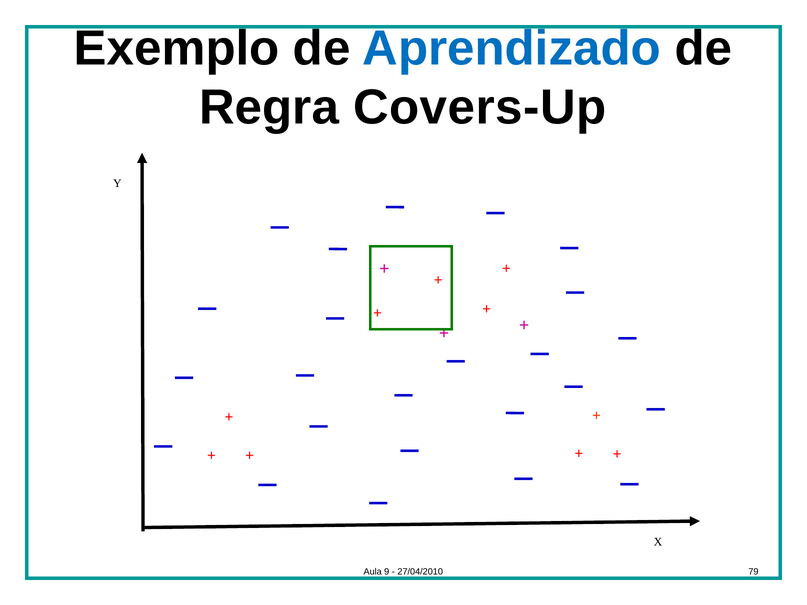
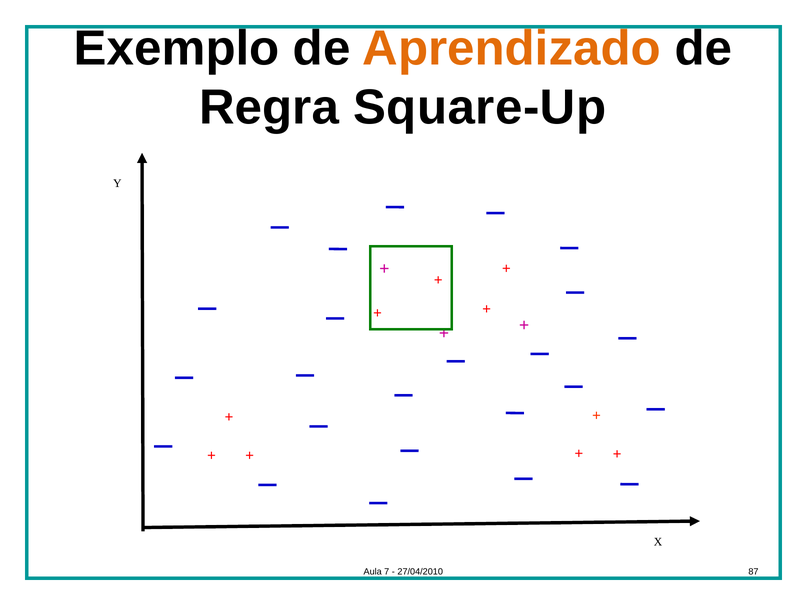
Aprendizado colour: blue -> orange (512, 49)
Covers-Up: Covers-Up -> Square-Up (480, 108)
9: 9 -> 7 (387, 572)
79: 79 -> 87 (753, 572)
